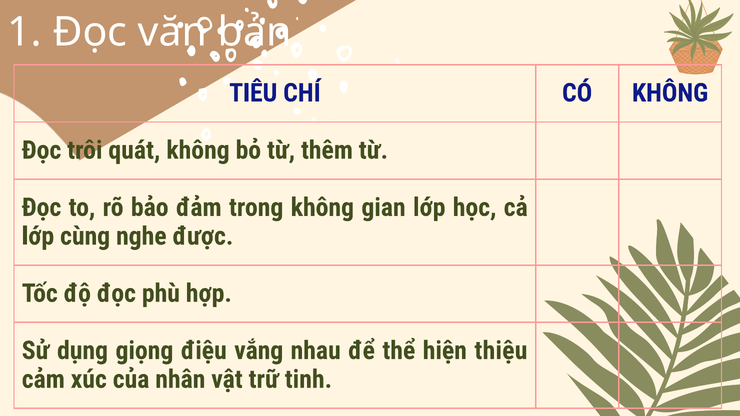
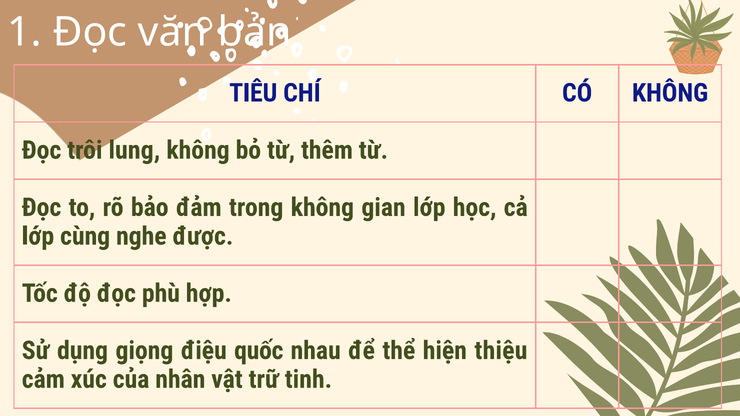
quát: quát -> lung (134, 150)
vắng: vắng -> quốc (259, 351)
